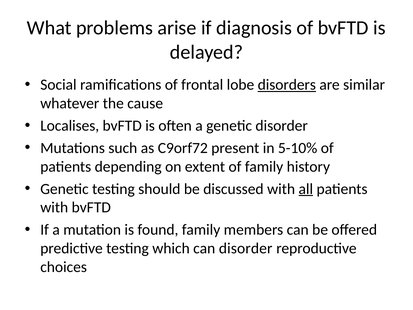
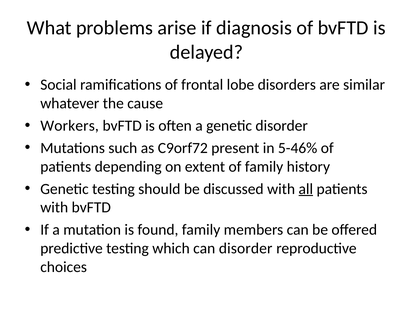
disorders underline: present -> none (287, 85)
Localises: Localises -> Workers (70, 126)
5-10%: 5-10% -> 5-46% (298, 148)
